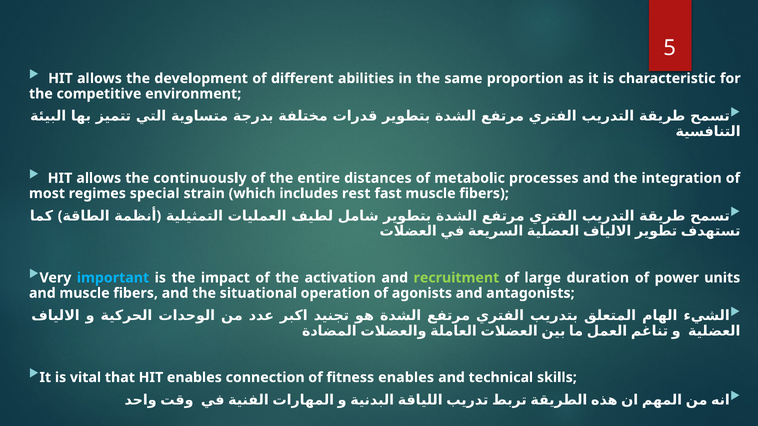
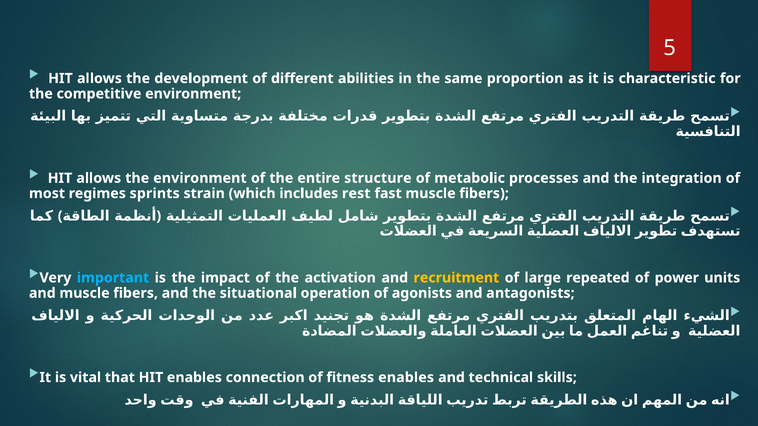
the continuously: continuously -> environment (200, 178)
distances: distances -> structure (378, 178)
special: special -> sprints (155, 194)
recruitment colour: light green -> yellow (456, 278)
duration: duration -> repeated (598, 278)
